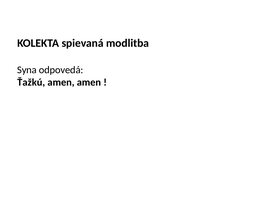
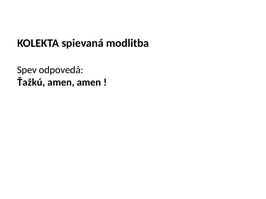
Syna: Syna -> Spev (27, 70)
